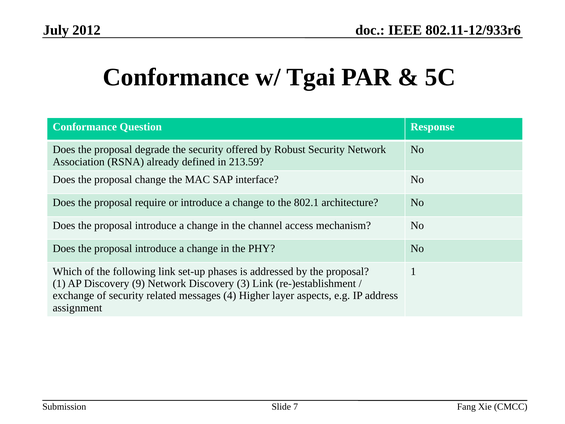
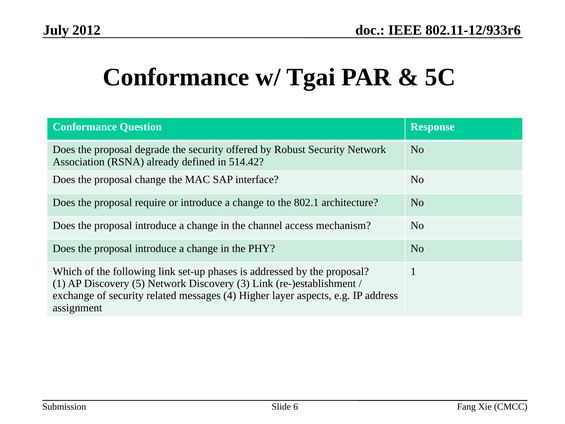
213.59: 213.59 -> 514.42 (246, 162)
9: 9 -> 5 (138, 283)
7: 7 -> 6 (296, 406)
